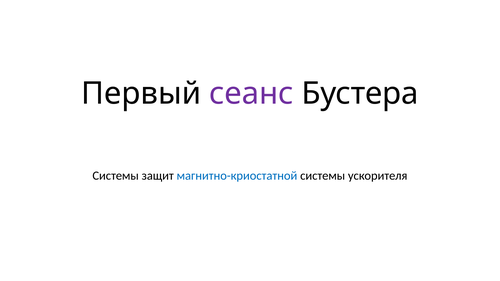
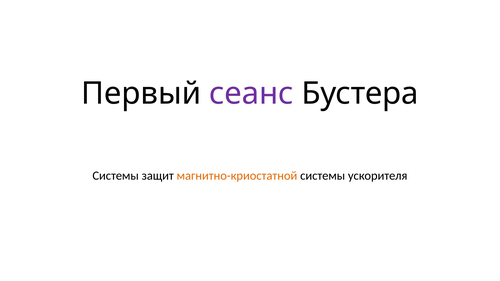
магнитно-криостатной colour: blue -> orange (237, 176)
